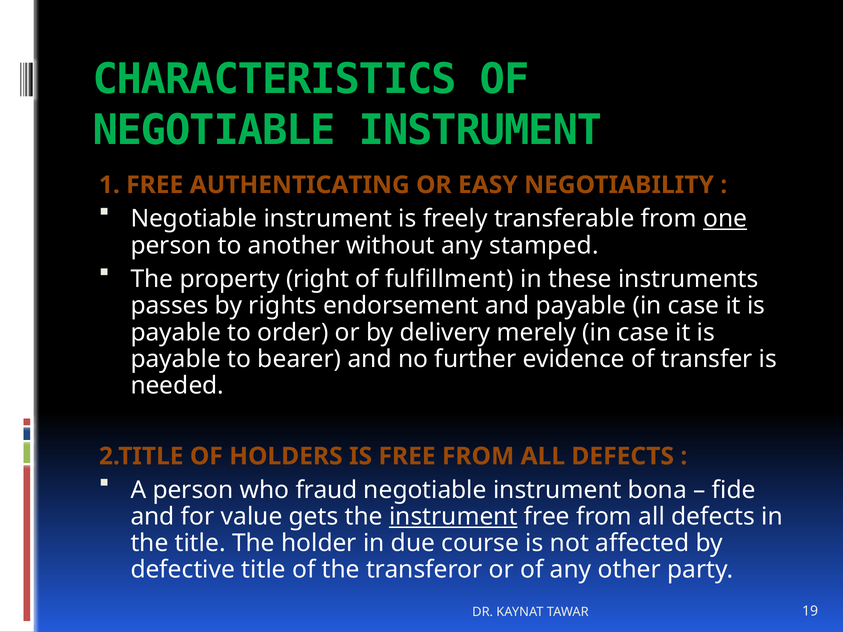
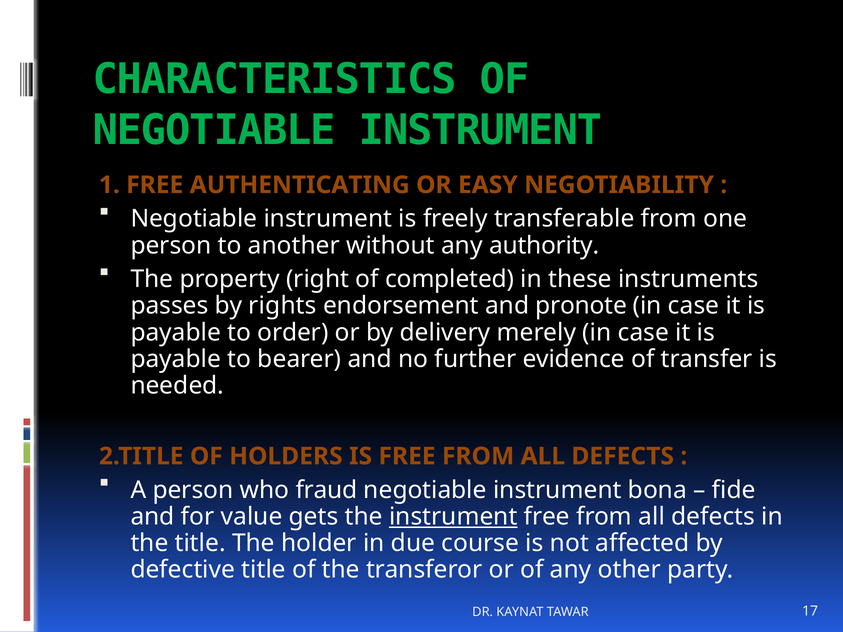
one underline: present -> none (725, 219)
stamped: stamped -> authority (544, 246)
fulfillment: fulfillment -> completed (450, 279)
and payable: payable -> pronote (581, 306)
19: 19 -> 17 (810, 611)
